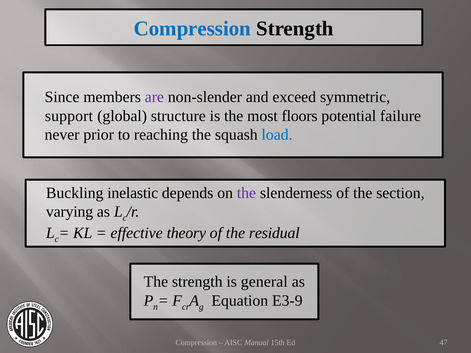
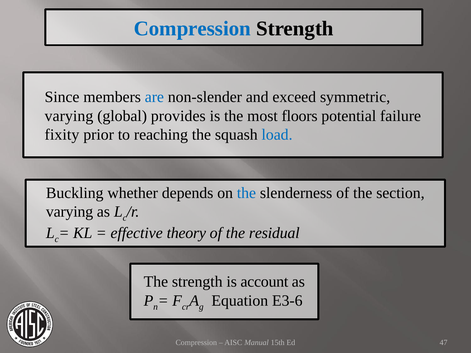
are colour: purple -> blue (154, 97)
support: support -> varying (69, 116)
structure: structure -> provides (178, 116)
never: never -> fixity (62, 135)
inelastic: inelastic -> whether (133, 193)
the colour: purple -> blue (246, 193)
general: general -> account (264, 282)
E3-9: E3-9 -> E3-6 (287, 301)
